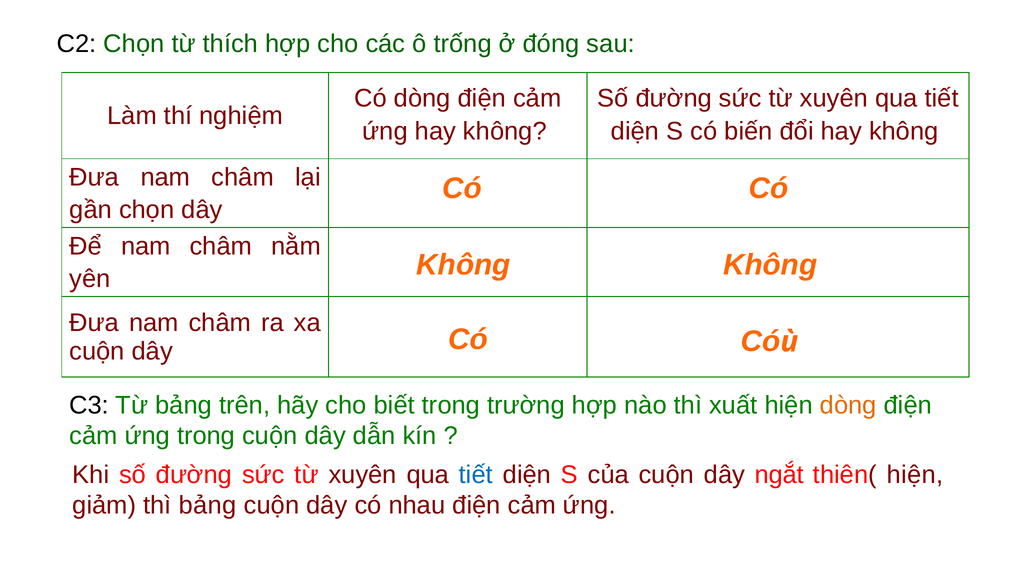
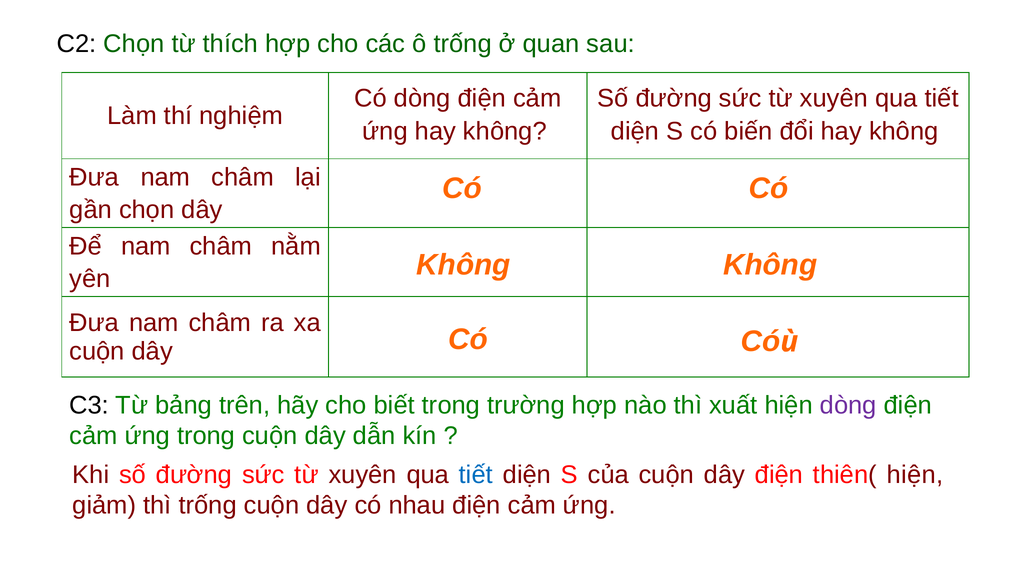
đóng: đóng -> quan (551, 44)
dòng colour: orange -> purple (848, 405)
dây ngắt: ngắt -> điện (779, 475)
thì bảng: bảng -> trống (208, 506)
